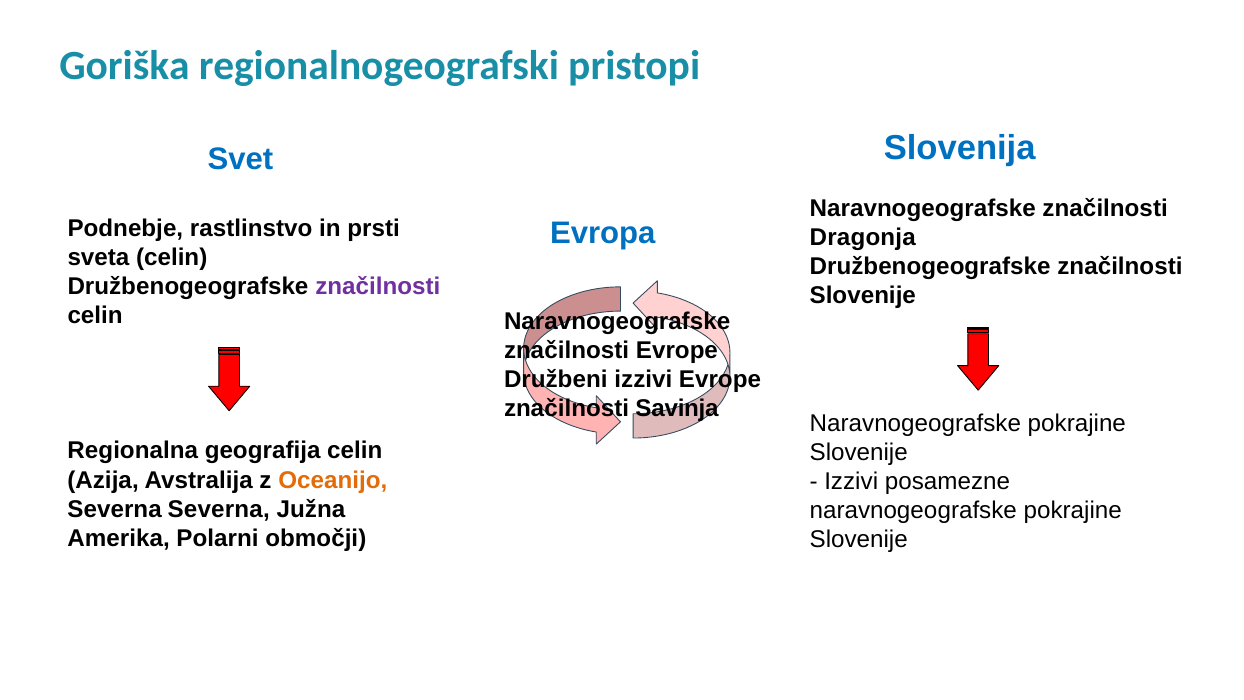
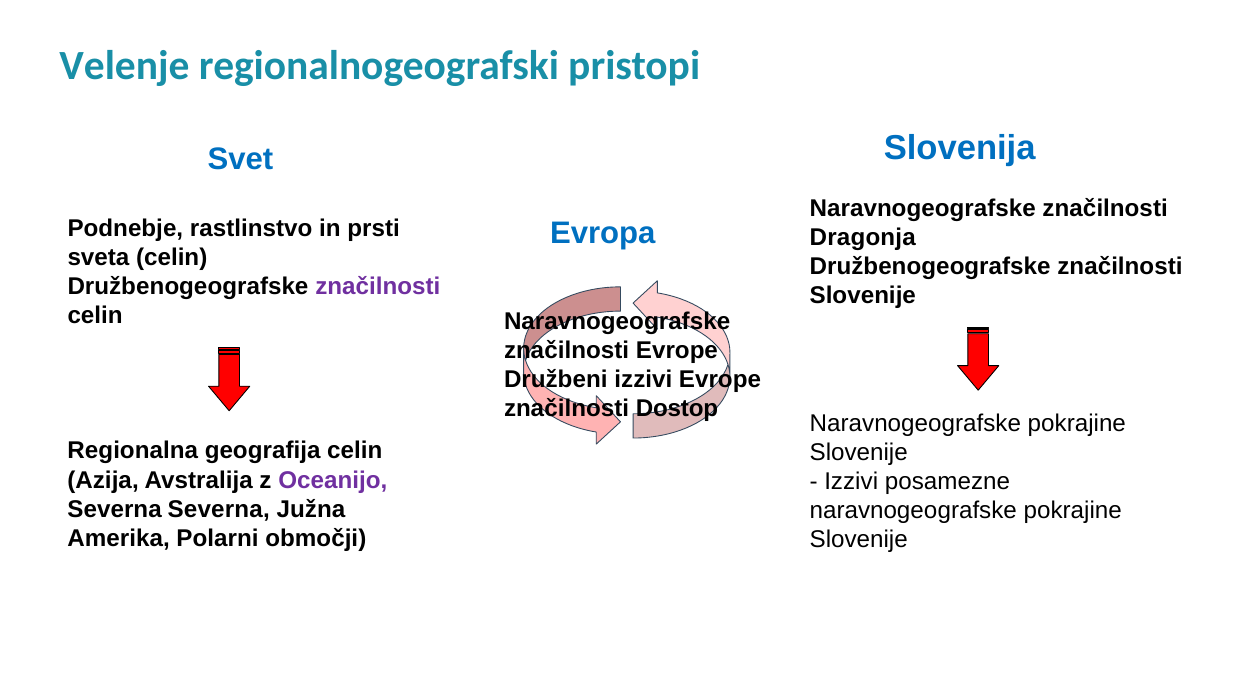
Goriška: Goriška -> Velenje (124, 66)
Savinja: Savinja -> Dostop (677, 408)
Oceanijo colour: orange -> purple (333, 480)
